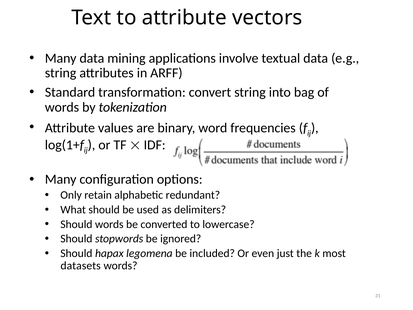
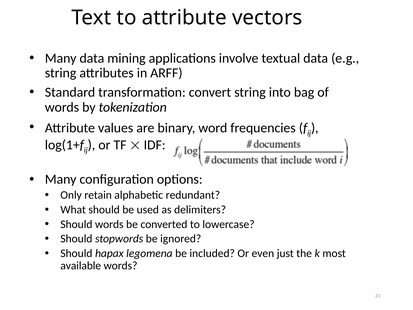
datasets: datasets -> available (81, 266)
